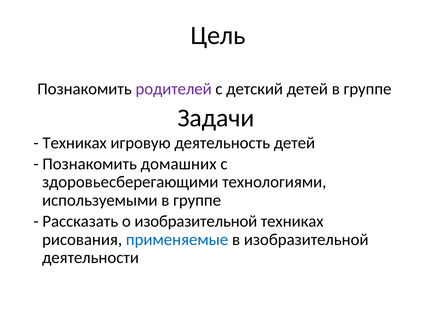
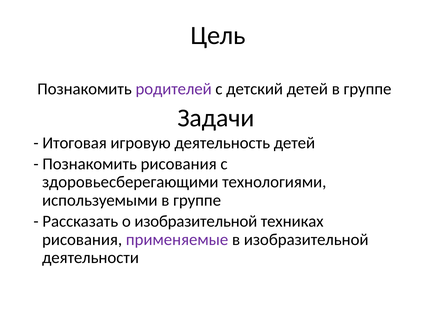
Техниках: Техниках -> Итоговая (75, 143)
Познакомить домашних: домашних -> рисования (179, 164)
применяемые colour: blue -> purple (177, 240)
